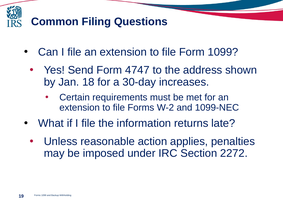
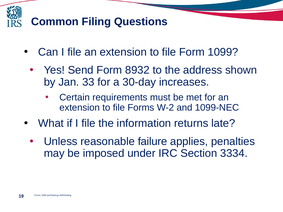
4747: 4747 -> 8932 (137, 70)
18: 18 -> 33 (88, 82)
action: action -> failure (153, 142)
2272: 2272 -> 3334 (234, 154)
